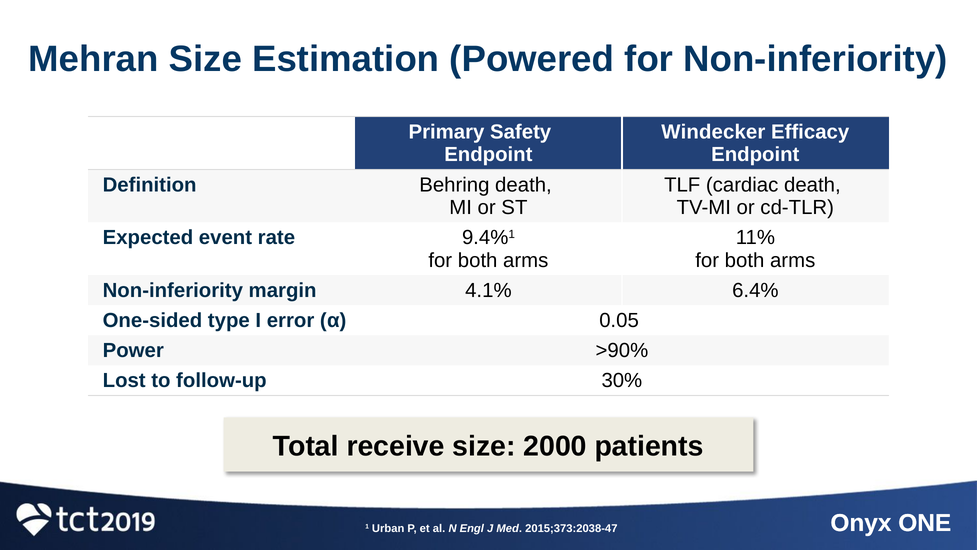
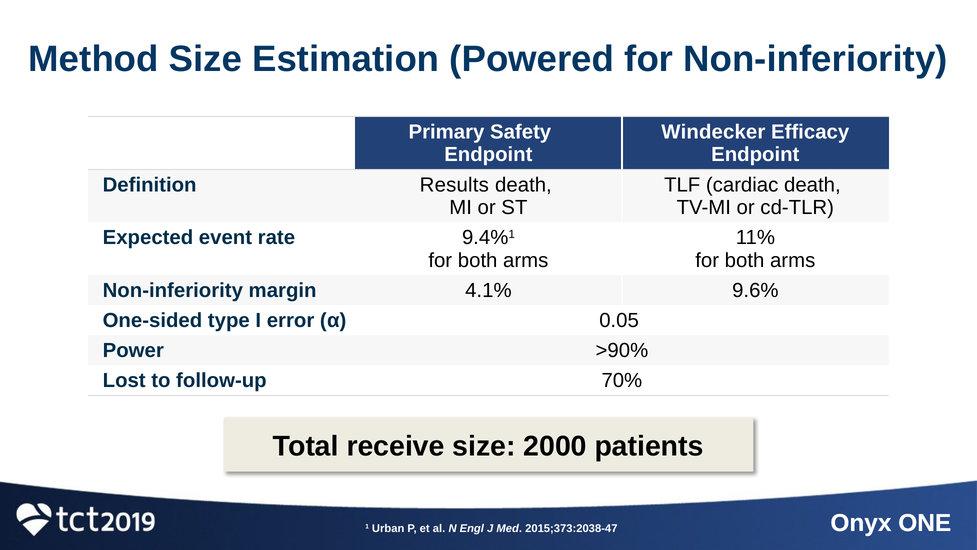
Mehran: Mehran -> Method (94, 59)
Behring: Behring -> Results (454, 185)
6.4%: 6.4% -> 9.6% (755, 290)
30%: 30% -> 70% (622, 380)
